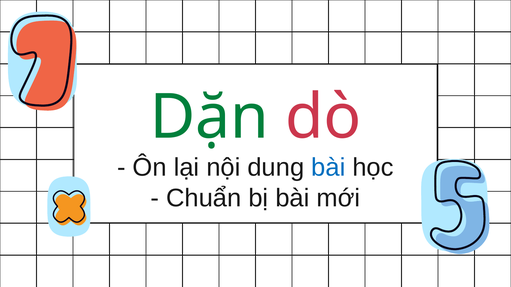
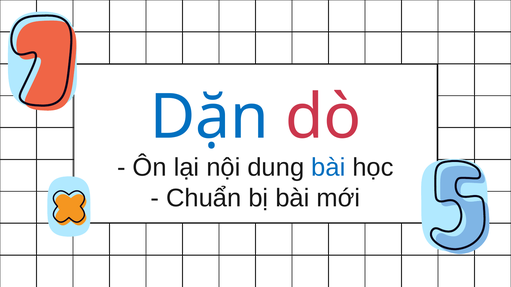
Dặn colour: green -> blue (209, 117)
